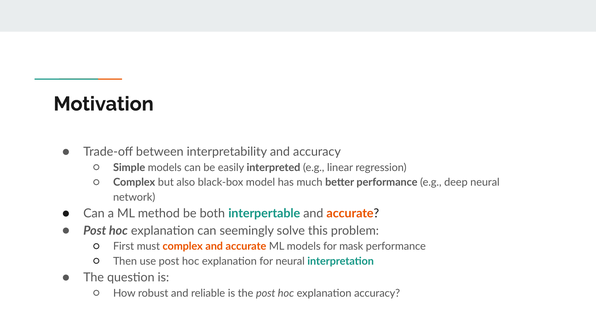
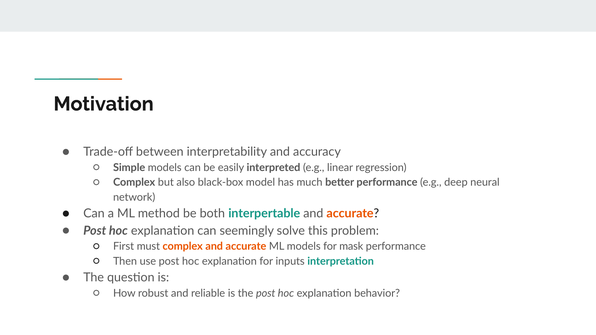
for neural: neural -> inputs (290, 261)
explanation accuracy: accuracy -> behavior (377, 293)
